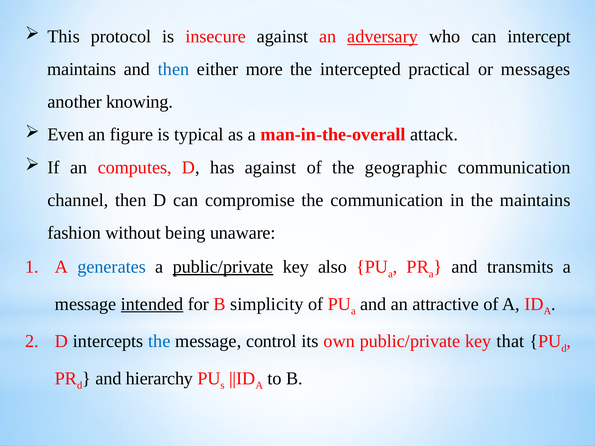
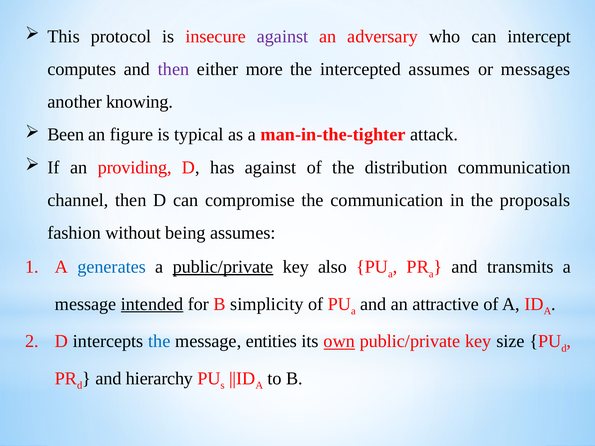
against colour: black -> purple (283, 37)
adversary underline: present -> none (383, 37)
maintains: maintains -> computes (82, 69)
then colour: blue -> purple (174, 69)
intercepted practical: practical -> assumes (439, 69)
Even: Even -> Been (66, 135)
man-in-the-overall: man-in-the-overall -> man-in-the-tighter (333, 135)
computes: computes -> providing (135, 167)
geographic: geographic -> distribution (406, 167)
the maintains: maintains -> proposals (535, 200)
being unaware: unaware -> assumes (243, 233)
control: control -> entities (271, 341)
own underline: none -> present (339, 341)
that: that -> size (511, 341)
